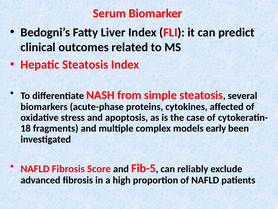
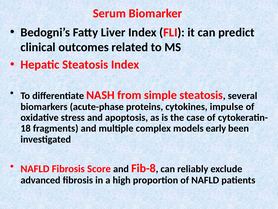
affected: affected -> impulse (227, 106)
Fib-5: Fib-5 -> Fib-8 (143, 168)
